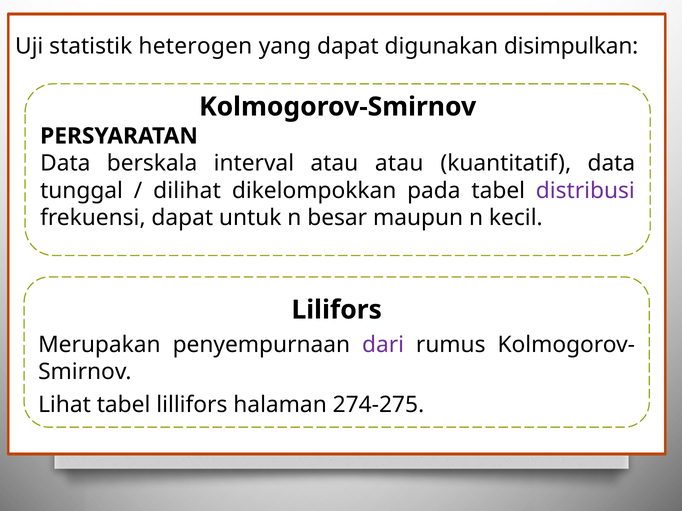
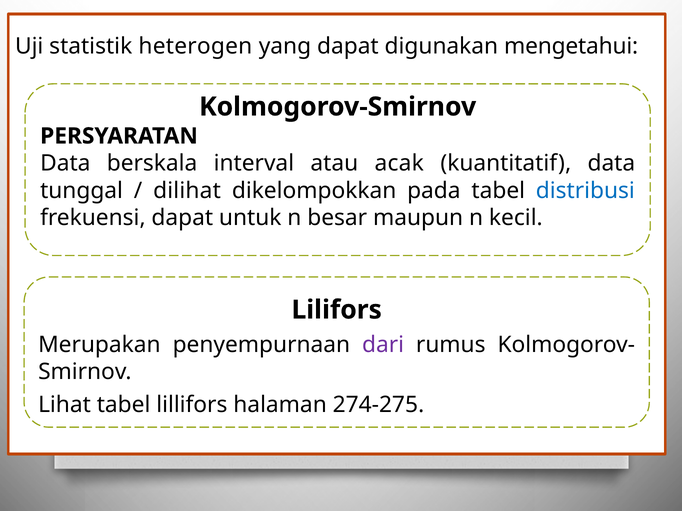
disimpulkan: disimpulkan -> mengetahui (571, 46)
atau atau: atau -> acak (399, 163)
distribusi colour: purple -> blue (585, 191)
